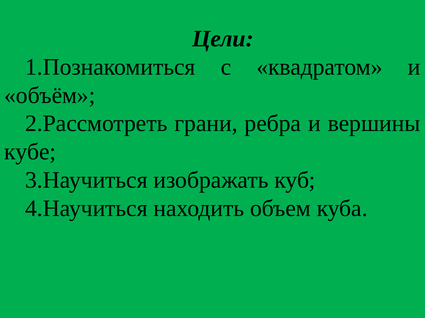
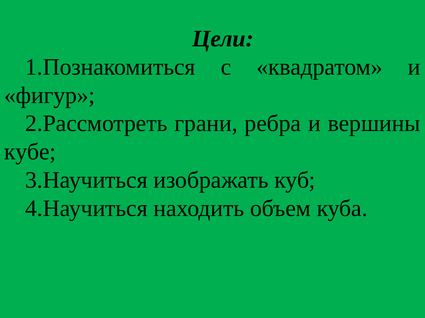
объём: объём -> фигур (50, 96)
